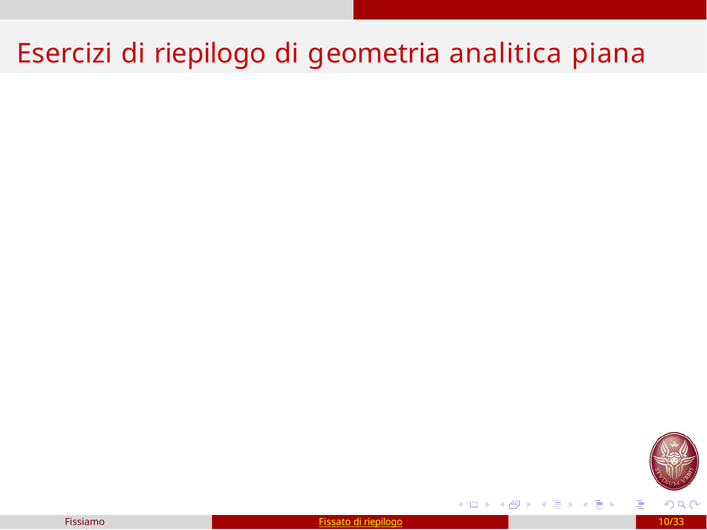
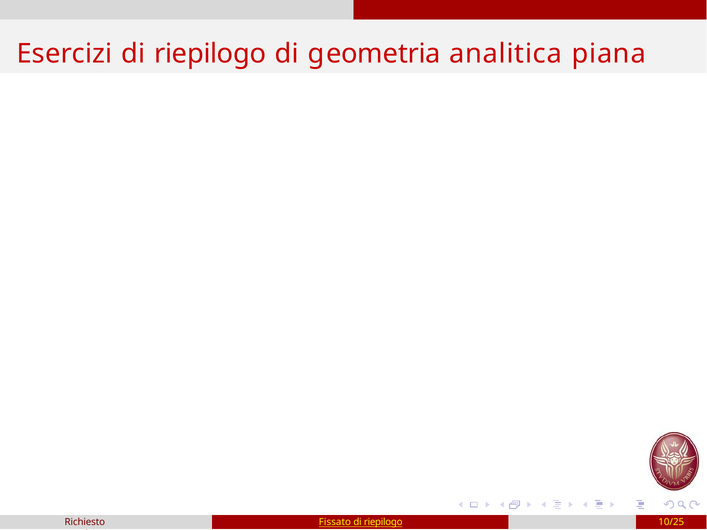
Fissiamo: Fissiamo -> Richiesto (85, 523)
10/33: 10/33 -> 10/25 (671, 523)
